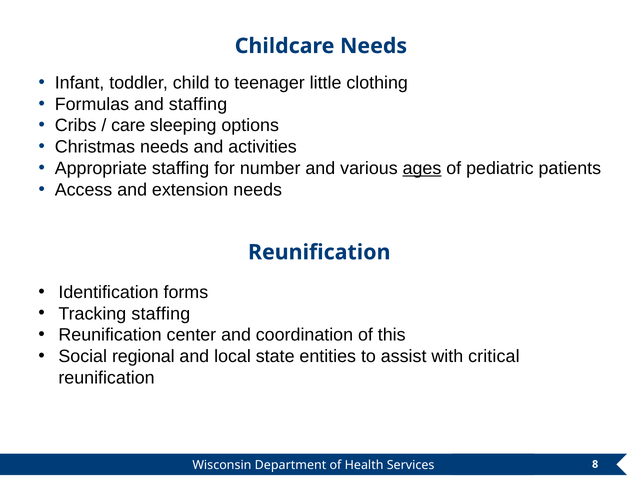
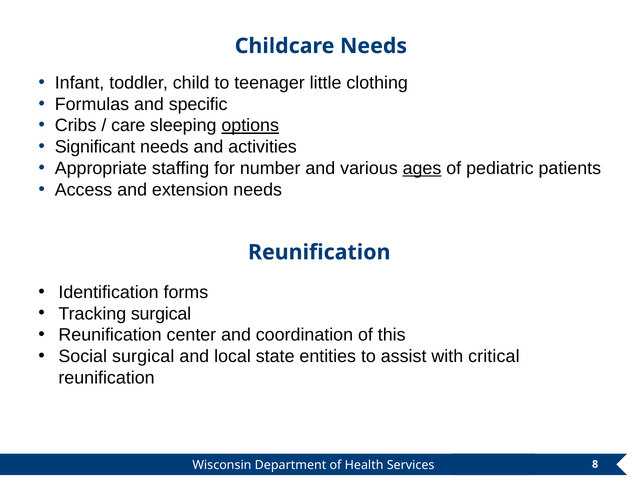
and staffing: staffing -> specific (198, 104)
options underline: none -> present (250, 126)
Christmas: Christmas -> Significant (95, 147)
Tracking staffing: staffing -> surgical (161, 314)
Social regional: regional -> surgical (143, 357)
